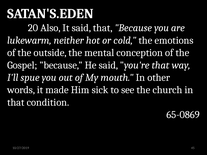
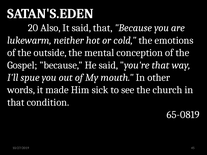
65-0869: 65-0869 -> 65-0819 (183, 115)
